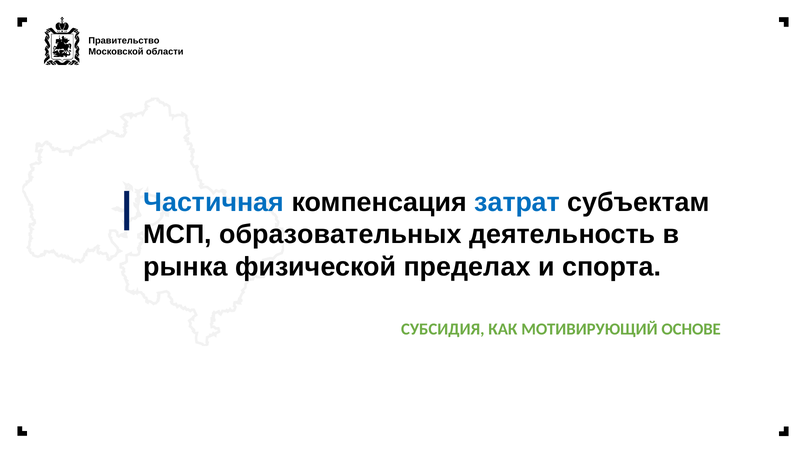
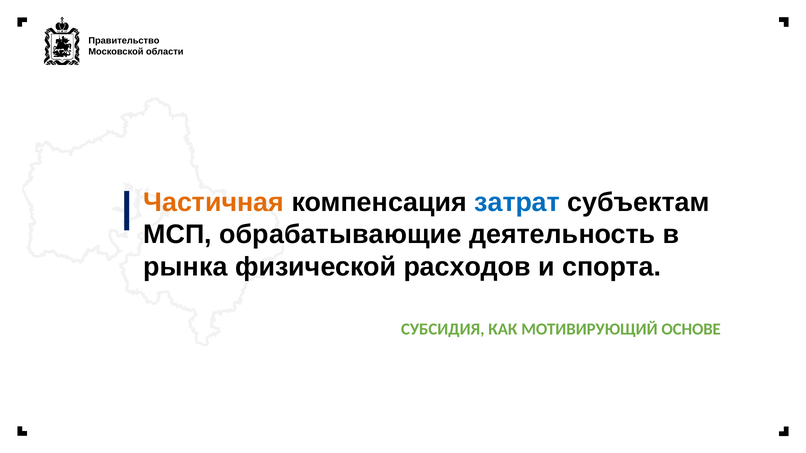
Частичная colour: blue -> orange (214, 202)
образовательных: образовательных -> обрабатывающие (340, 235)
пределах: пределах -> расходов (467, 267)
